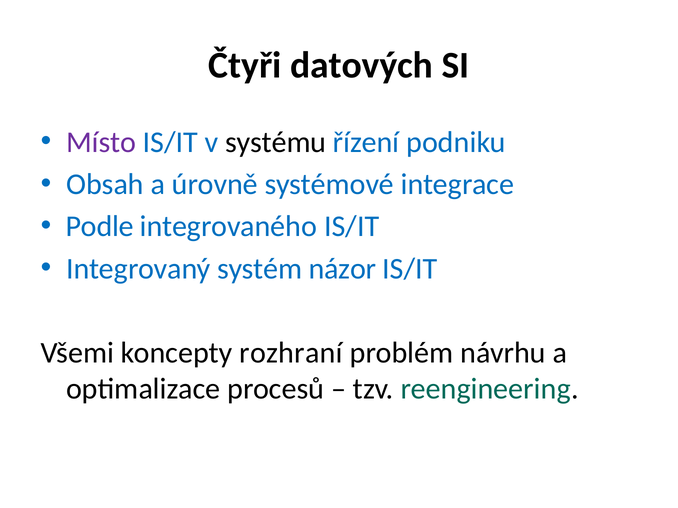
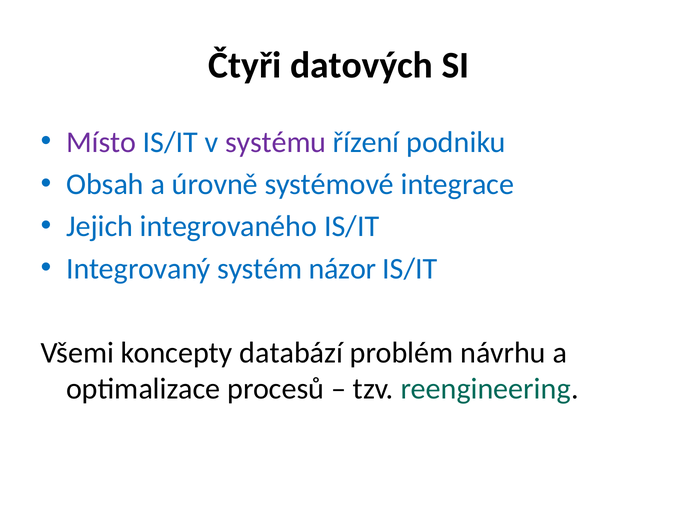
systému colour: black -> purple (276, 142)
Podle: Podle -> Jejich (100, 227)
rozhraní: rozhraní -> databází (291, 353)
